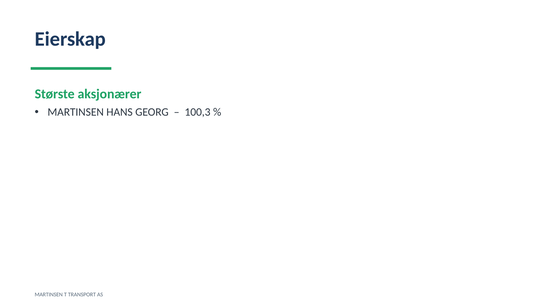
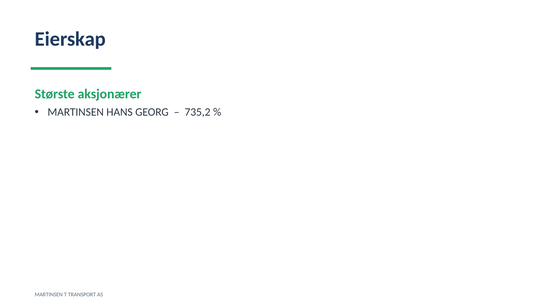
100,3: 100,3 -> 735,2 (198, 112)
